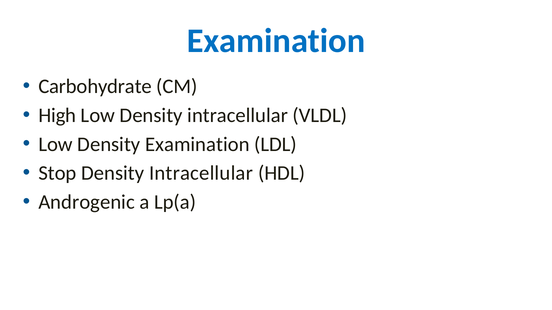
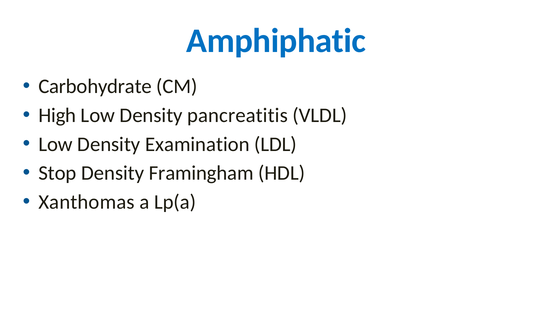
Examination: Examination -> Amphiphatic (276, 41)
Low Density intracellular: intracellular -> pancreatitis (238, 115)
Intracellular: Intracellular -> Framingham (201, 173)
Androgenic: Androgenic -> Xanthomas (86, 202)
